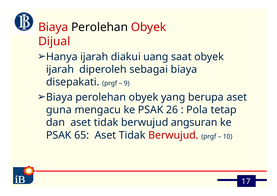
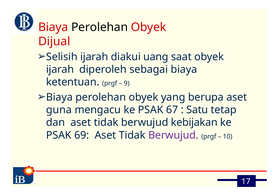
Hanya: Hanya -> Selisih (62, 57)
disepakati: disepakati -> ketentuan (73, 82)
26: 26 -> 67 (172, 110)
Pola: Pola -> Satu (197, 110)
angsuran: angsuran -> kebijakan (194, 122)
65: 65 -> 69 (82, 135)
Berwujud colour: red -> purple (173, 135)
